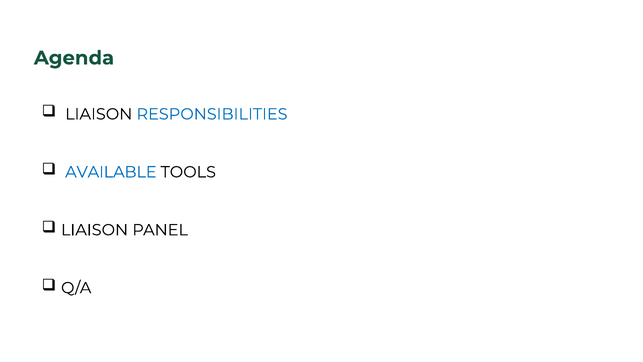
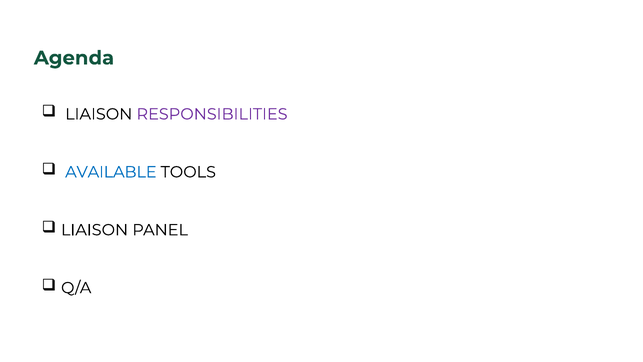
RESPONSIBILITIES colour: blue -> purple (212, 114)
